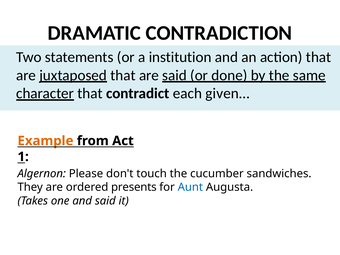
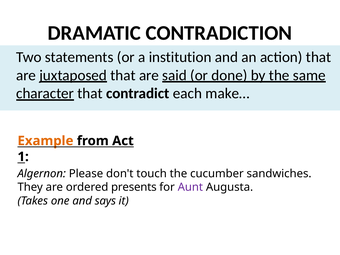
given…: given… -> make… (228, 93)
Aunt colour: blue -> purple (190, 187)
and said: said -> says (105, 201)
